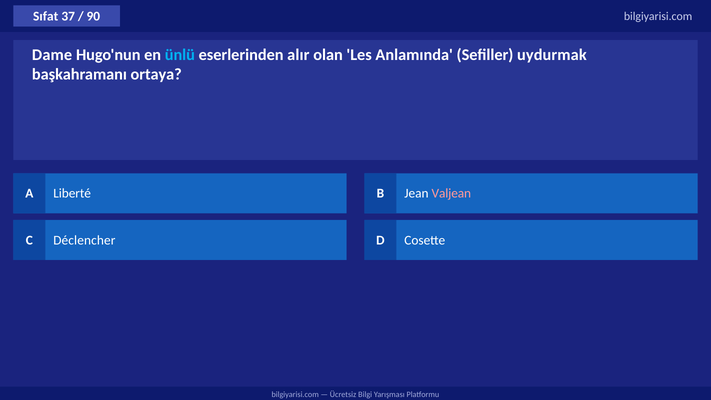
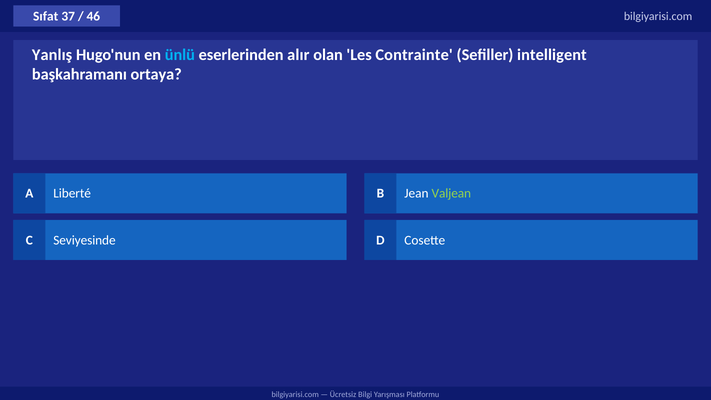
90: 90 -> 46 (93, 16)
Dame: Dame -> Yanlış (52, 55)
Anlamında: Anlamında -> Contrainte (414, 55)
uydurmak: uydurmak -> intelligent (552, 55)
Valjean colour: pink -> light green (451, 193)
Déclencher: Déclencher -> Seviyesinde (84, 240)
